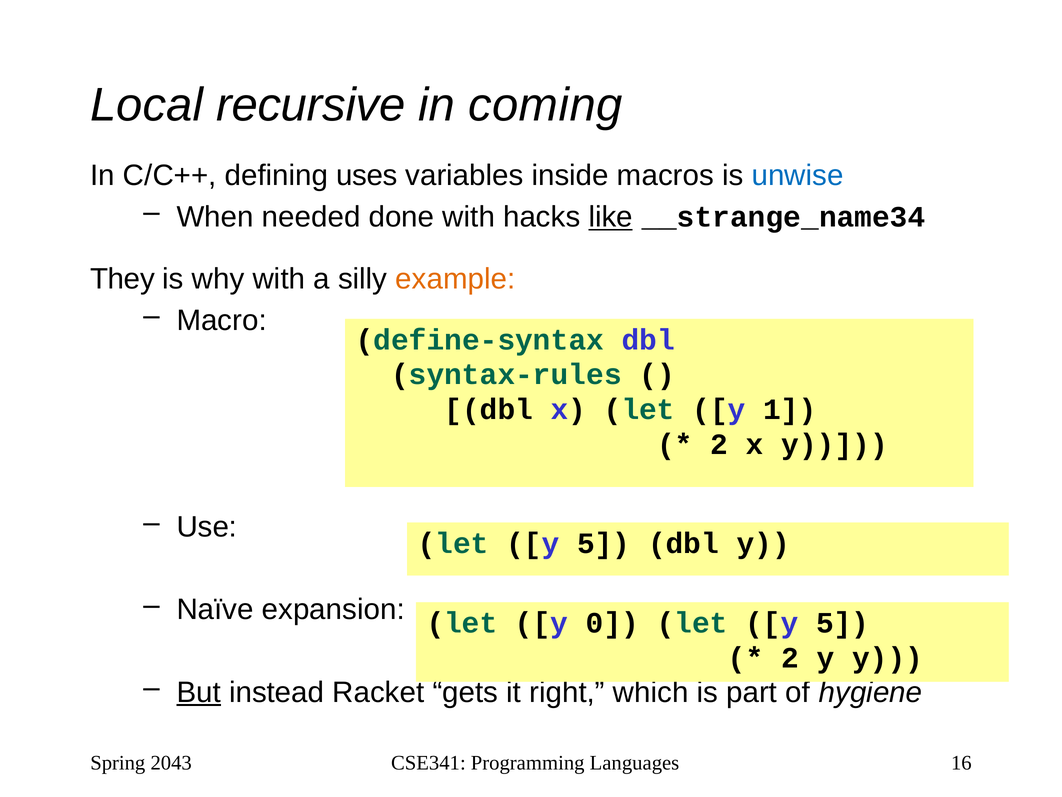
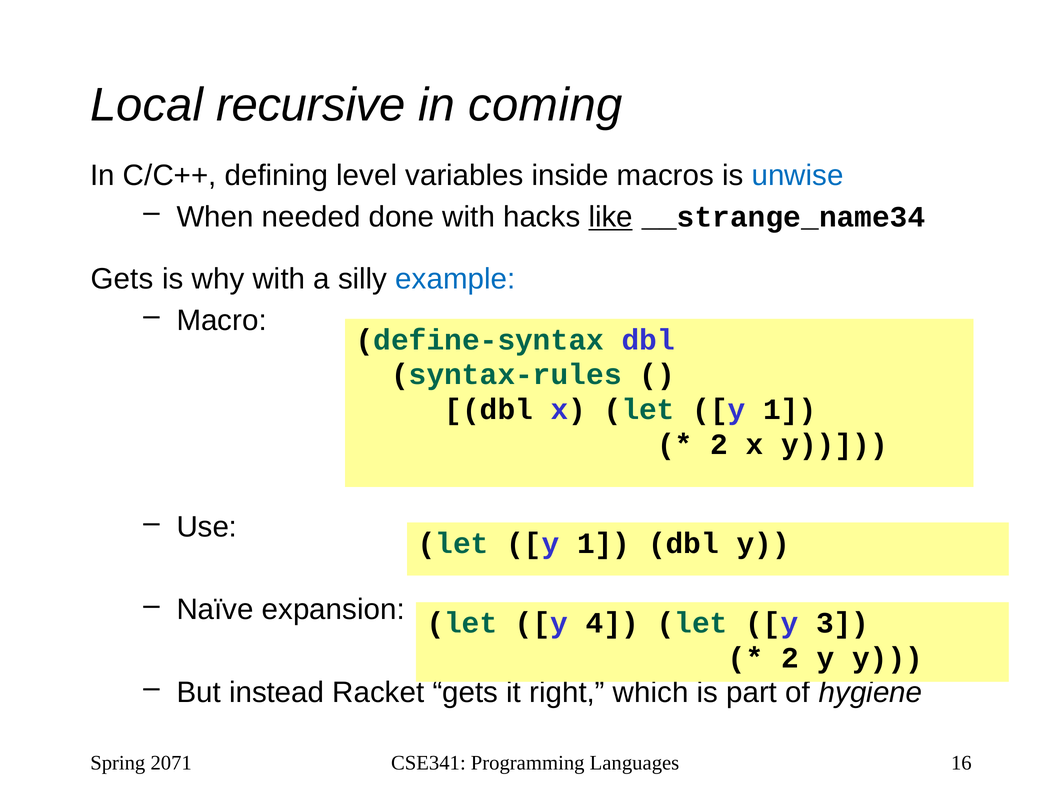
uses: uses -> level (367, 176)
They: They -> Gets (122, 279)
example colour: orange -> blue (455, 279)
5: 5 -> 1 (604, 543)
0: 0 -> 4 (612, 623)
5: 5 -> 3 (843, 623)
But underline: present -> none (199, 692)
2043: 2043 -> 2071 (171, 763)
